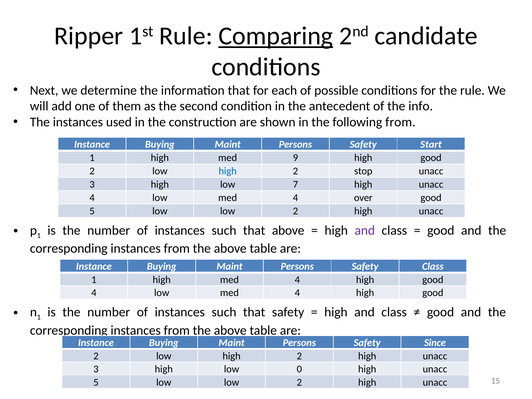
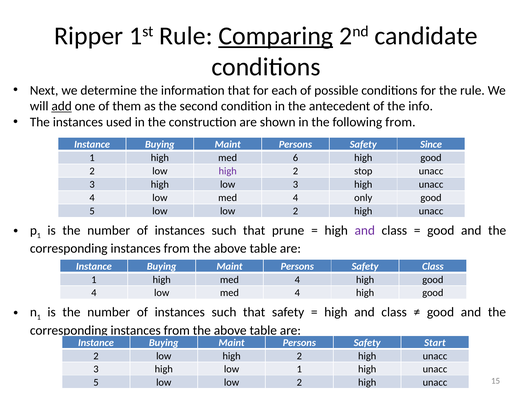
add underline: none -> present (62, 106)
Start: Start -> Since (431, 144)
9: 9 -> 6 (295, 158)
high colour: blue -> purple (228, 171)
low 7: 7 -> 3 (295, 184)
over: over -> only (363, 198)
that above: above -> prune (288, 230)
Since: Since -> Start (435, 343)
low 0: 0 -> 1 (299, 369)
